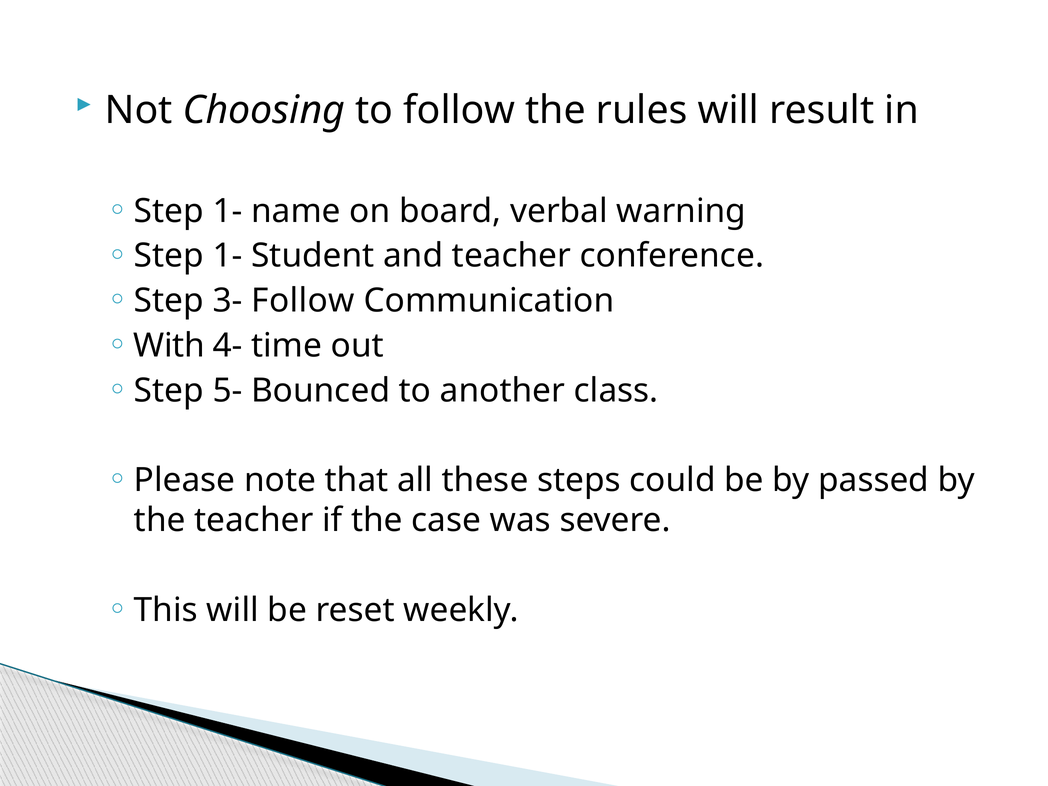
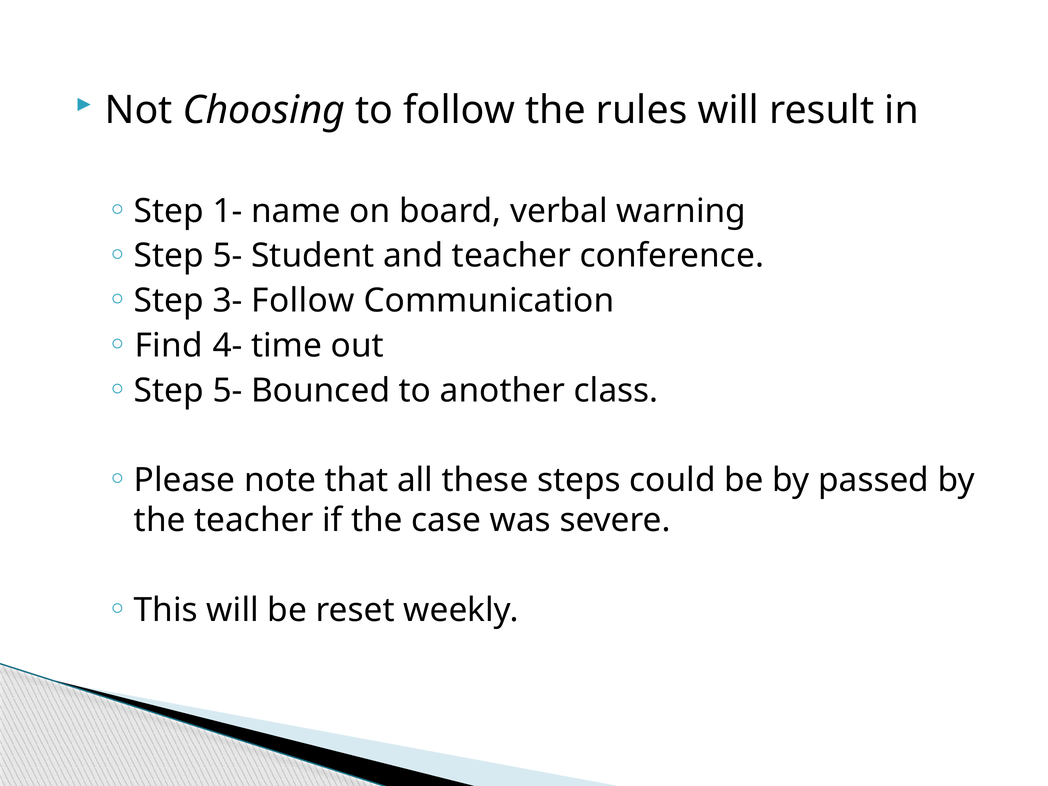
1-: 1- -> 5- (228, 256)
With: With -> Find (169, 346)
